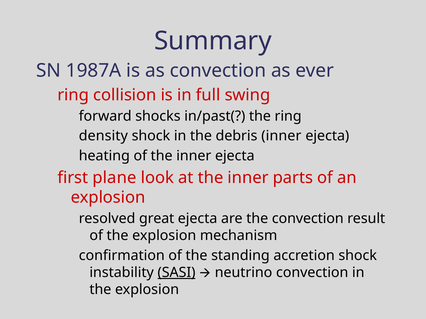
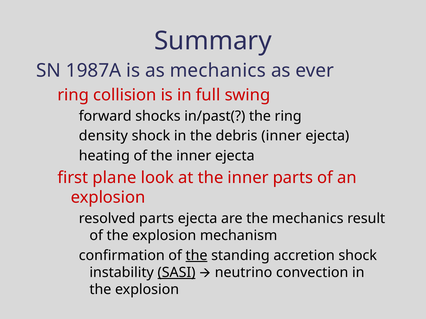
as convection: convection -> mechanics (218, 71)
resolved great: great -> parts (157, 219)
the convection: convection -> mechanics (308, 219)
the underline: none -> present (197, 256)
